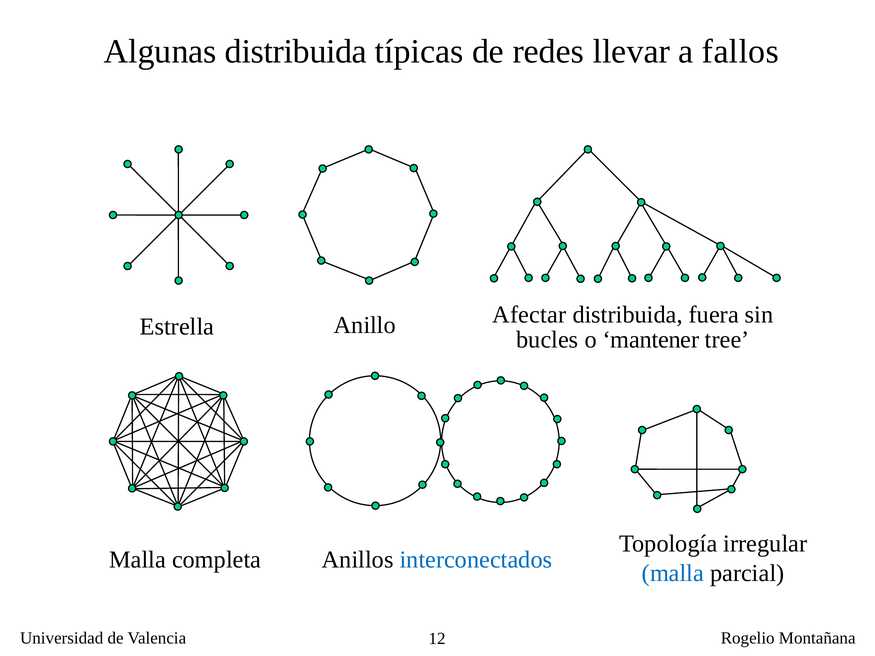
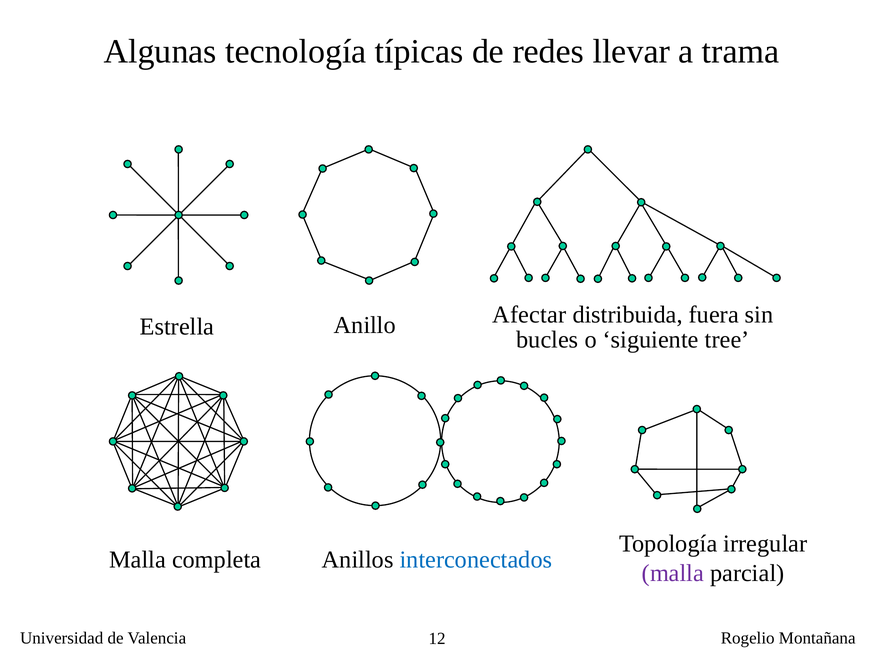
Algunas distribuida: distribuida -> tecnología (296, 51)
fallos: fallos -> trama (741, 51)
mantener: mantener -> siguiente (651, 340)
malla colour: blue -> purple (673, 573)
